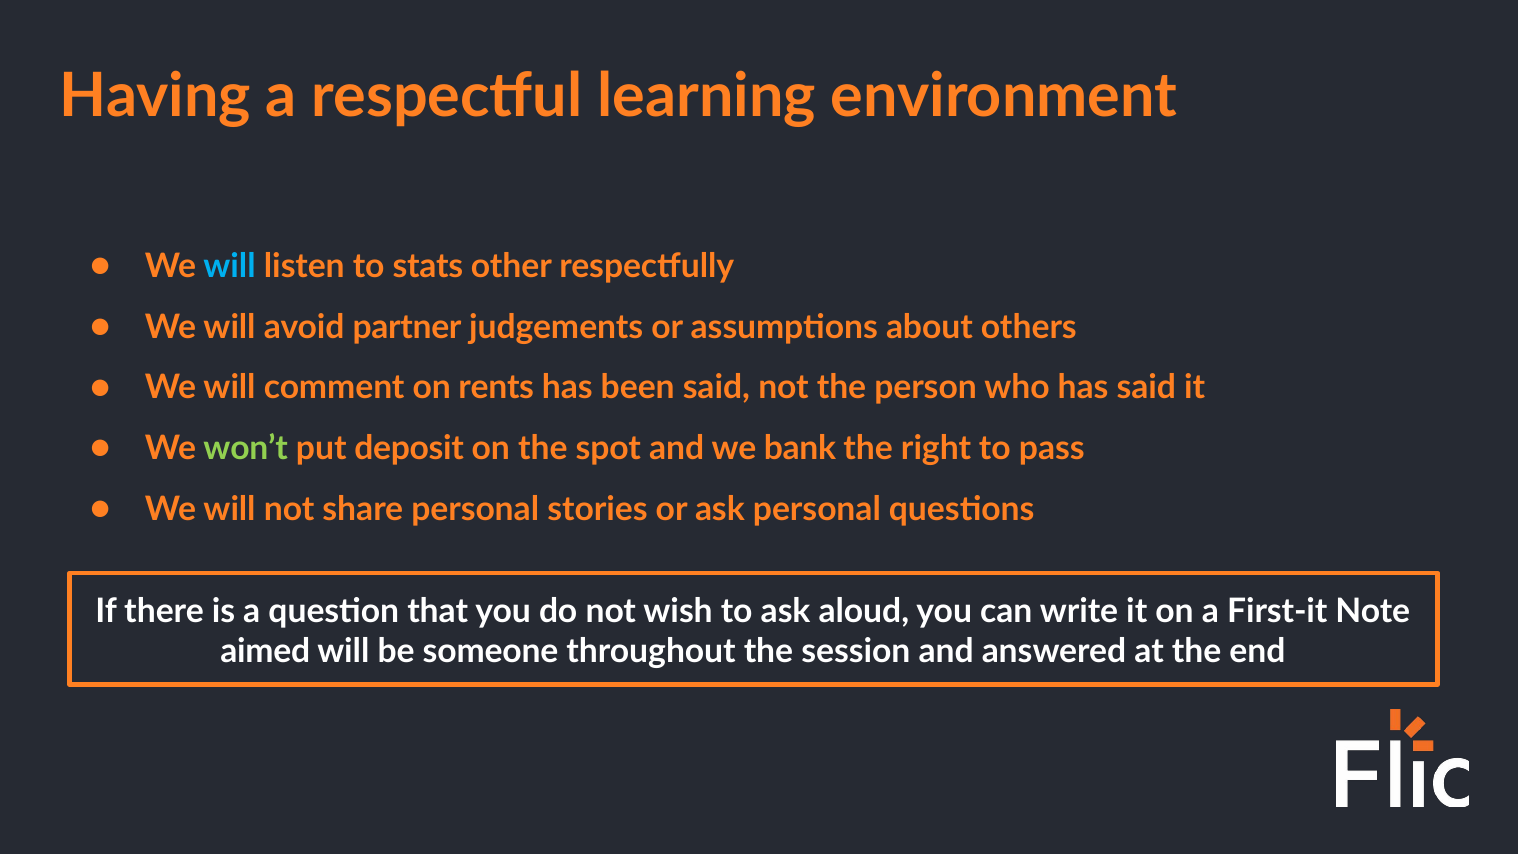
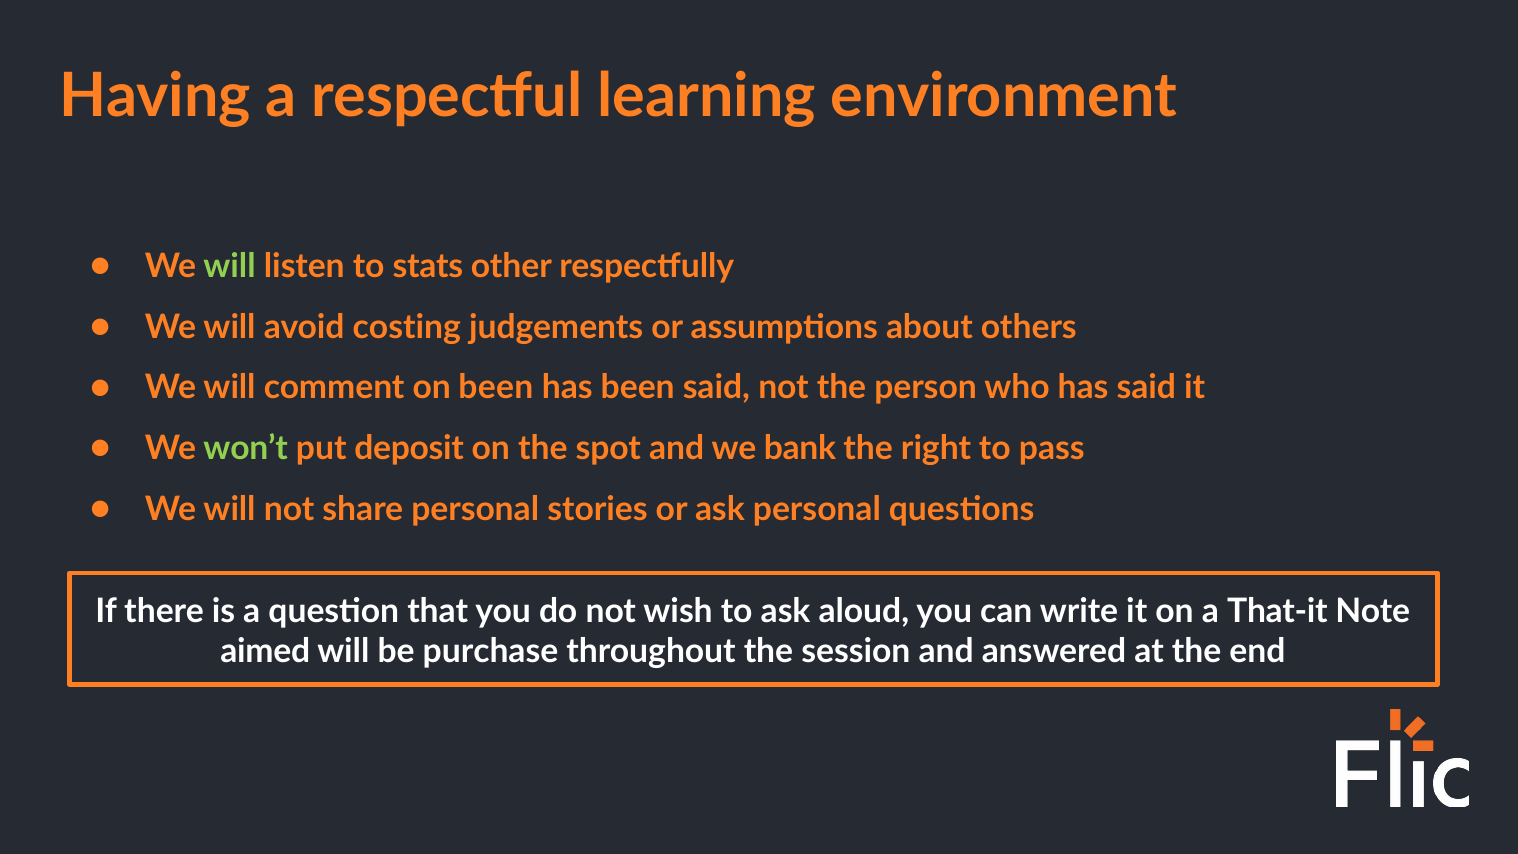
will colour: light blue -> light green (230, 266)
partner: partner -> costing (407, 327)
on rents: rents -> been (496, 388)
First-it: First-it -> That-it (1277, 611)
someone: someone -> purchase (490, 651)
